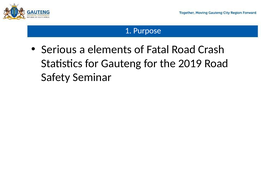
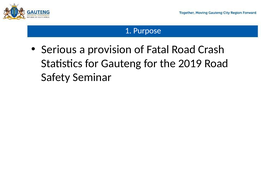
elements: elements -> provision (110, 49)
